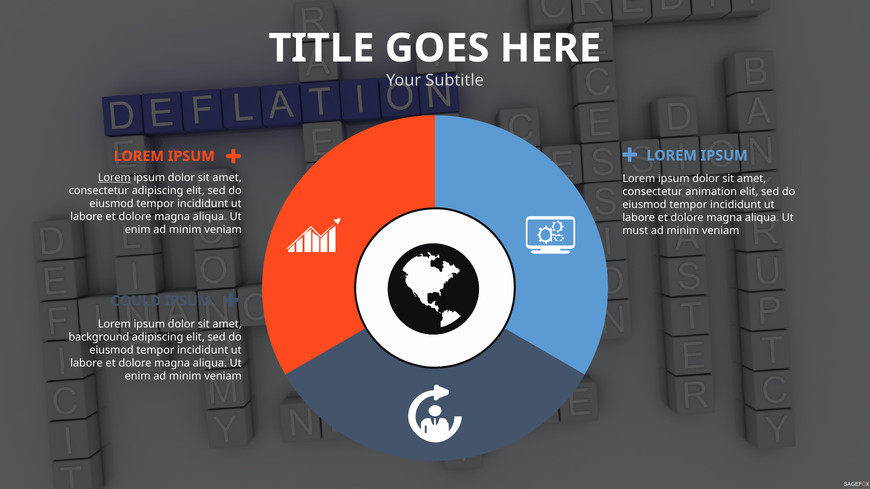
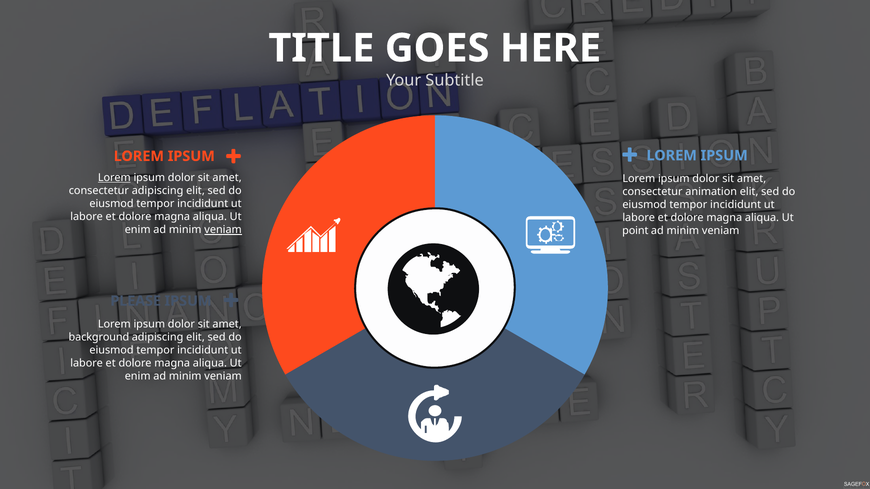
veniam underline: none -> present (223, 230)
must: must -> point (635, 231)
COULD: COULD -> PLEASE (136, 301)
